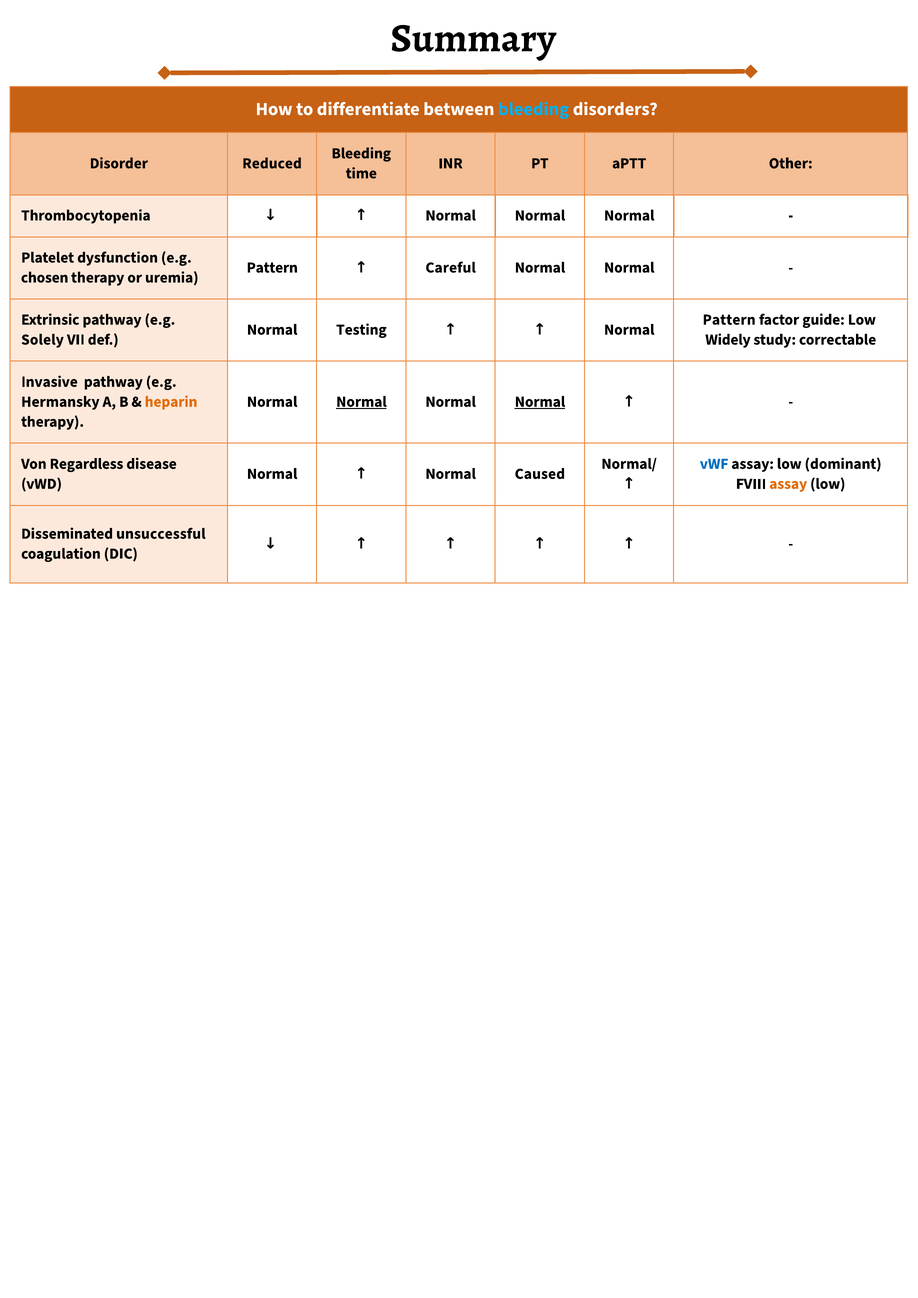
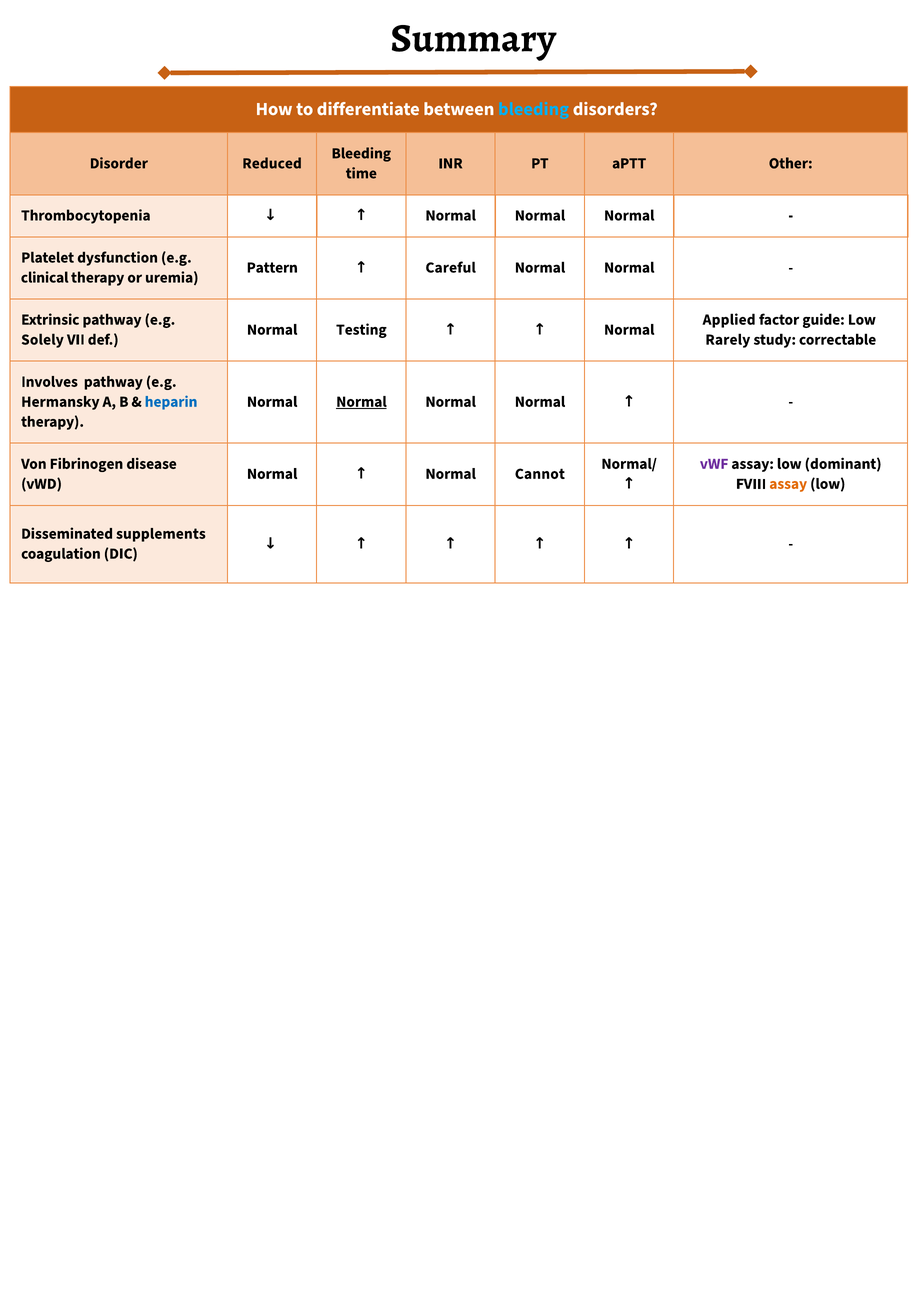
chosen: chosen -> clinical (45, 278)
Pattern: Pattern -> Applied (729, 320)
Widely: Widely -> Rarely (728, 340)
Invasive: Invasive -> Involves (49, 382)
heparin colour: orange -> blue (171, 402)
Normal underline: present -> none (540, 402)
Regardless: Regardless -> Fibrinogen (86, 464)
vWF colour: blue -> purple (714, 464)
Caused: Caused -> Cannot (540, 474)
unsuccessful: unsuccessful -> supplements (161, 534)
